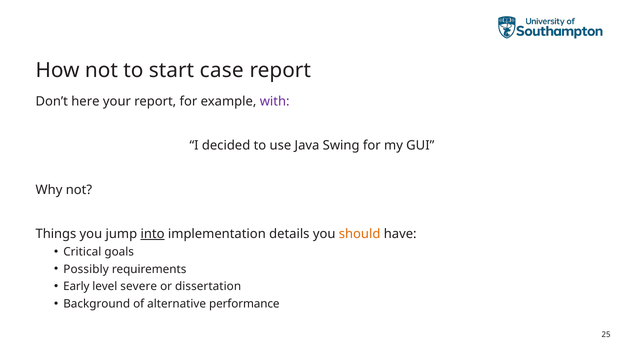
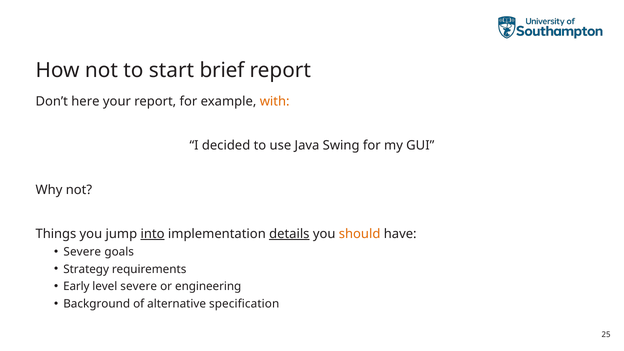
case: case -> brief (222, 70)
with colour: purple -> orange (275, 101)
details underline: none -> present (289, 234)
Critical: Critical -> Severe (82, 252)
Possibly: Possibly -> Strategy (86, 269)
dissertation: dissertation -> engineering (208, 287)
performance: performance -> specification (244, 304)
